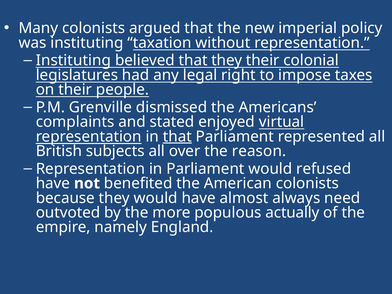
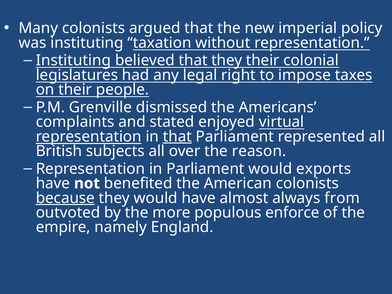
refused: refused -> exports (324, 169)
because underline: none -> present (65, 198)
need: need -> from (342, 198)
actually: actually -> enforce (292, 213)
